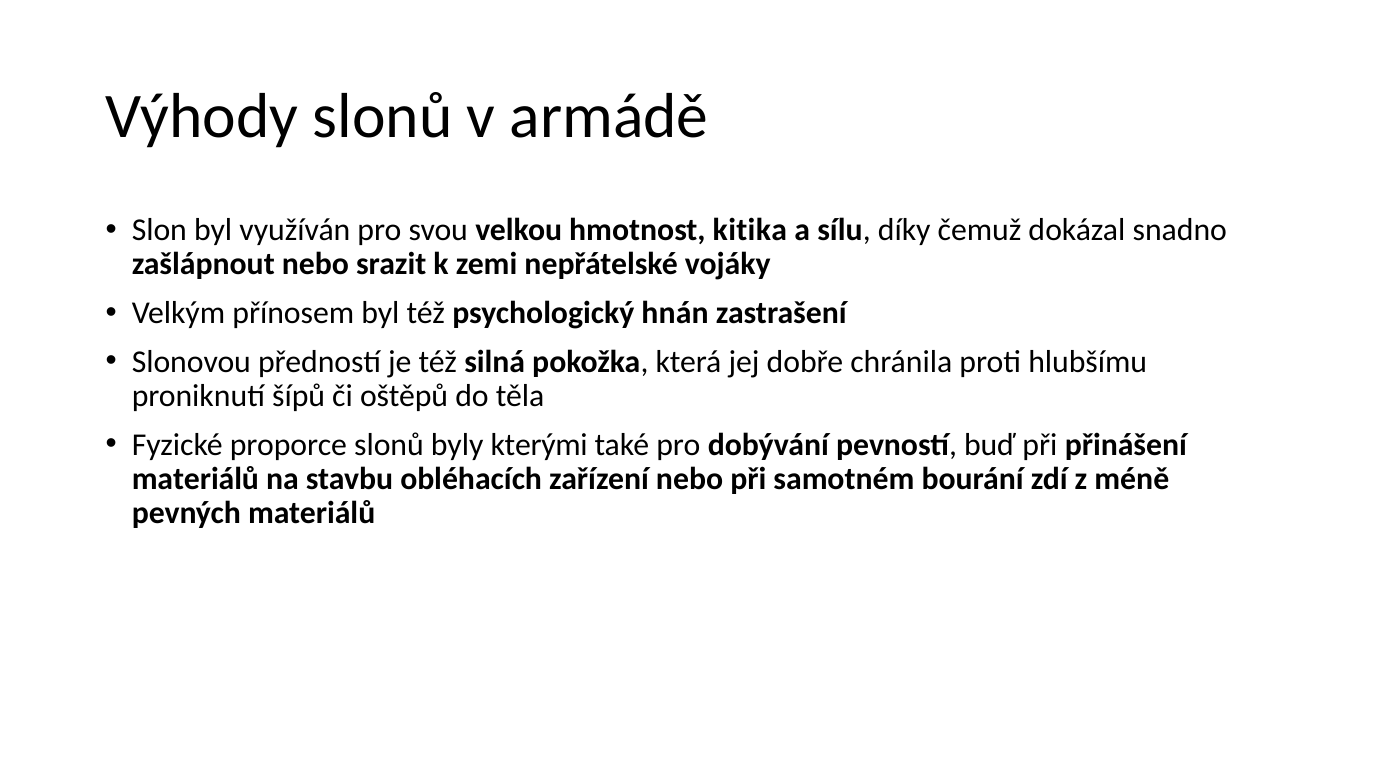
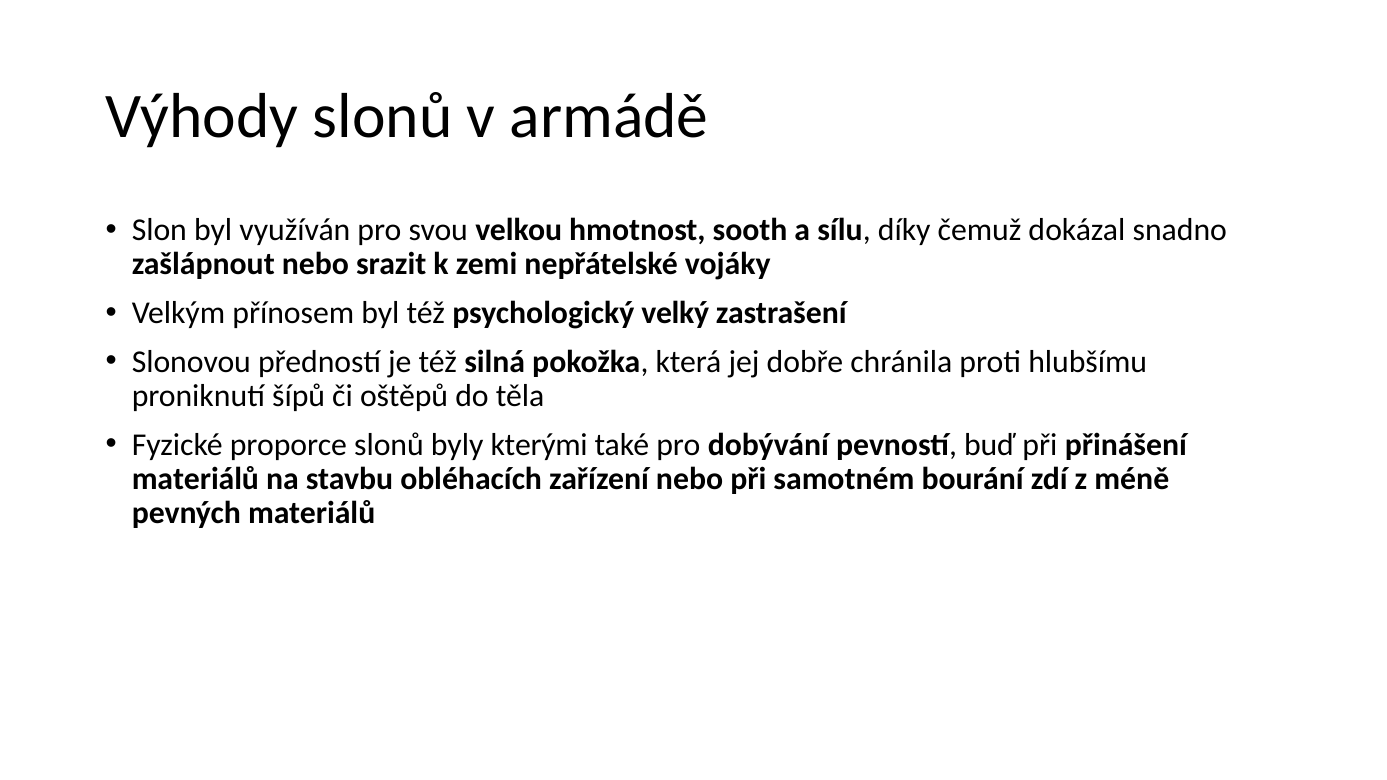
kitika: kitika -> sooth (750, 230)
hnán: hnán -> velký (675, 313)
